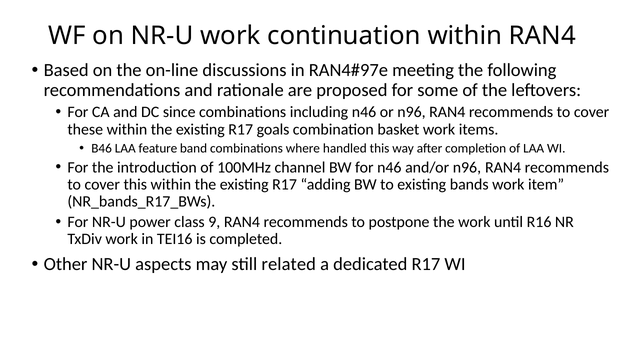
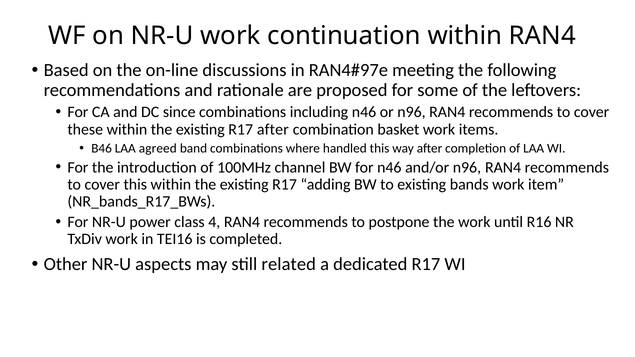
R17 goals: goals -> after (273, 129)
feature: feature -> agreed (158, 148)
9: 9 -> 4 (214, 222)
